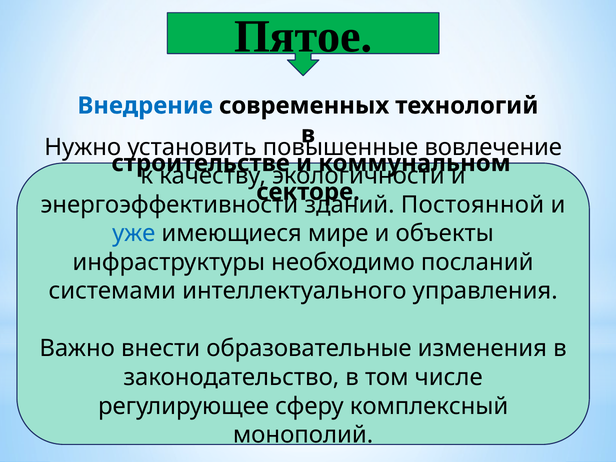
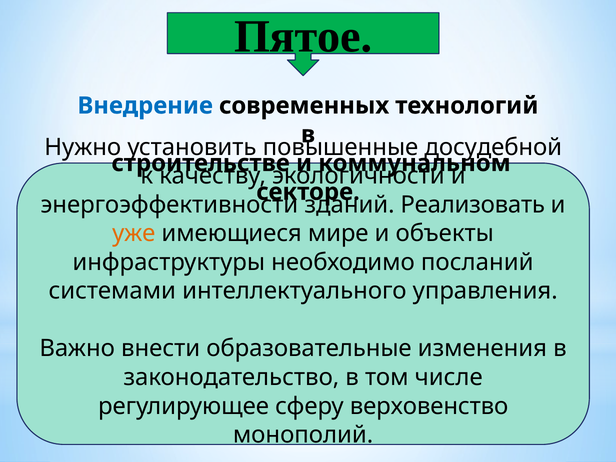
вовлечение: вовлечение -> досудебной (493, 147)
Постоянной: Постоянной -> Реализовать (473, 205)
уже colour: blue -> orange (134, 234)
комплексный: комплексный -> верховенство (429, 406)
